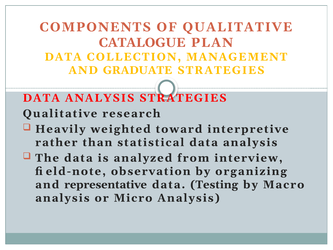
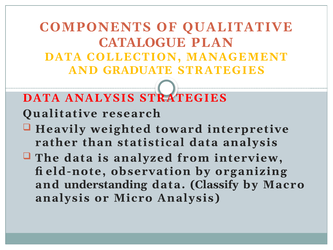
representative: representative -> understanding (106, 184)
Testing: Testing -> Classify (214, 184)
